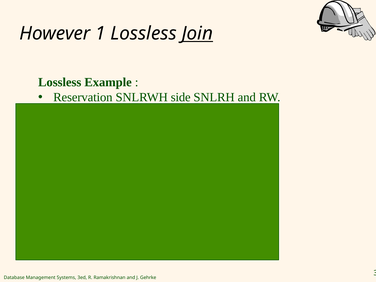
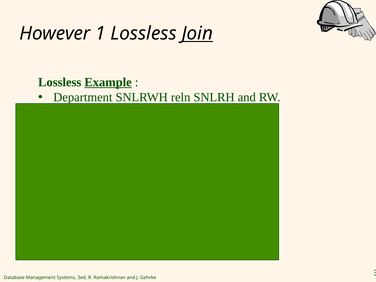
Example underline: none -> present (108, 82)
Reservation: Reservation -> Department (83, 97)
side: side -> reln (181, 97)
